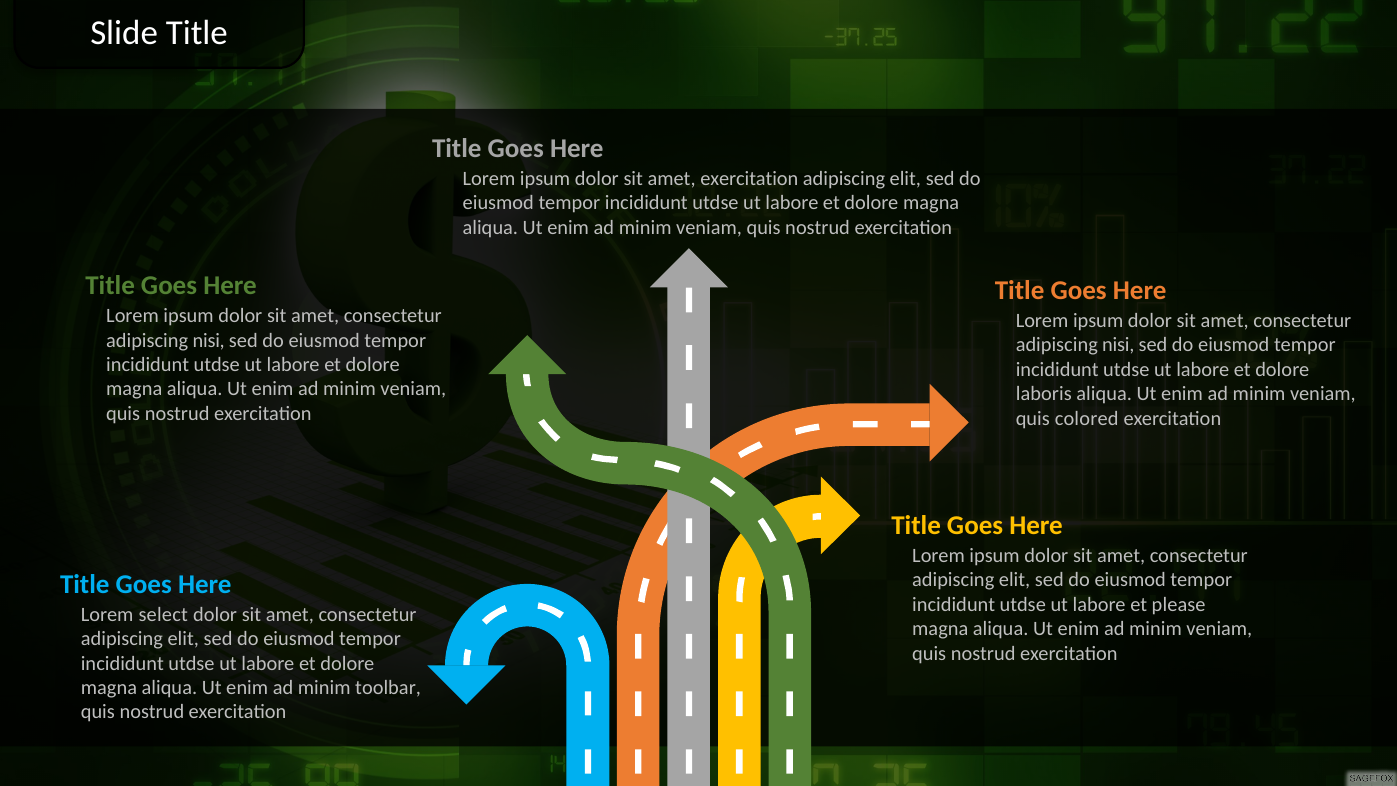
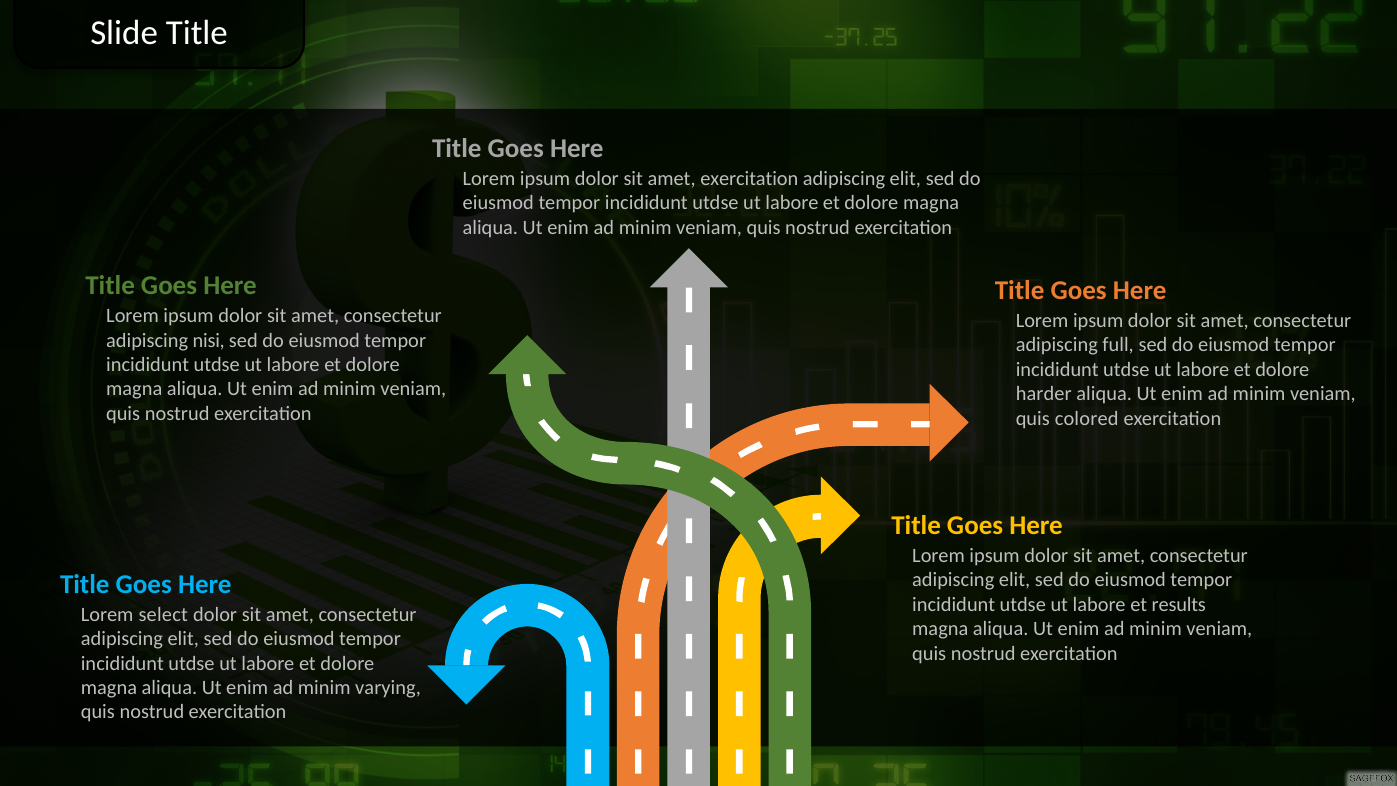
nisi: nisi -> full (1118, 345)
laboris: laboris -> harder (1044, 394)
please: please -> results (1179, 604)
toolbar: toolbar -> varying (388, 688)
